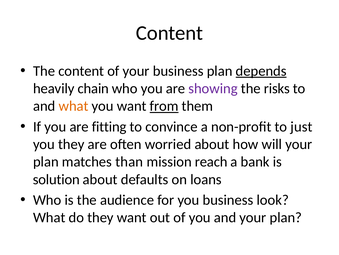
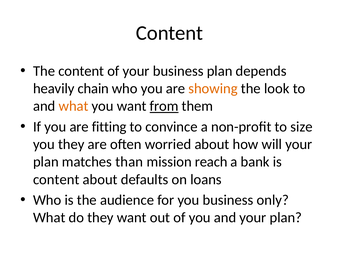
depends underline: present -> none (261, 71)
showing colour: purple -> orange (213, 88)
risks: risks -> look (277, 88)
just: just -> size (301, 126)
solution: solution -> content (56, 179)
look: look -> only (273, 200)
